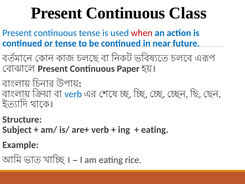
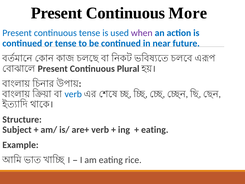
Class: Class -> More (188, 13)
when colour: red -> purple (142, 33)
Paper: Paper -> Plural (128, 69)
